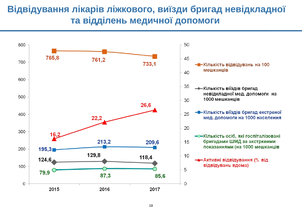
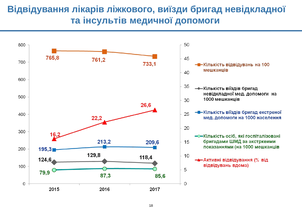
відділень: відділень -> інсультів (105, 21)
